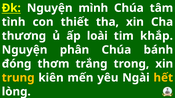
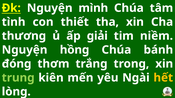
loài: loài -> giải (97, 36)
khắp: khắp -> niềm (156, 36)
phân: phân -> hồng (75, 50)
trung colour: yellow -> light green (18, 78)
